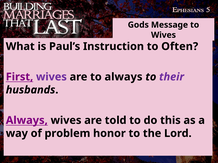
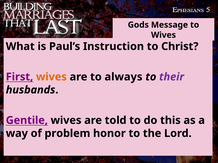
Often: Often -> Christ (180, 47)
wives colour: purple -> orange (51, 77)
Always: Always -> Gentile (27, 121)
